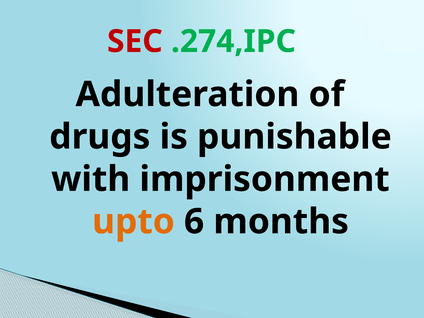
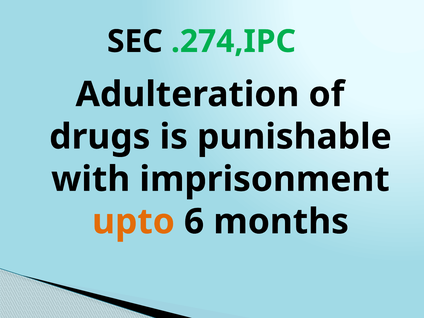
SEC colour: red -> black (135, 41)
